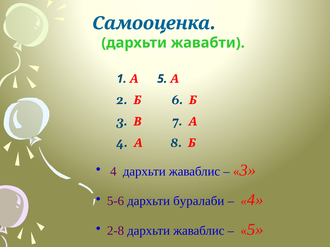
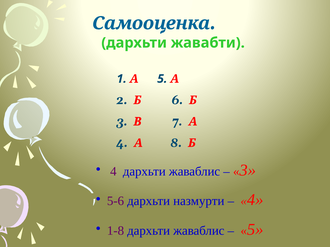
буралаби: буралаби -> назмурти (199, 201)
2-8: 2-8 -> 1-8 (116, 231)
